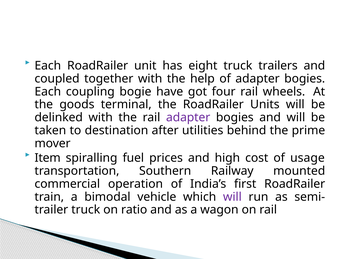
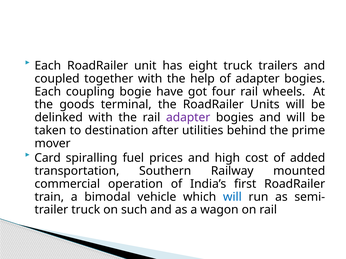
Item: Item -> Card (48, 158)
usage: usage -> added (308, 158)
will colour: purple -> blue (232, 197)
ratio: ratio -> such (134, 210)
